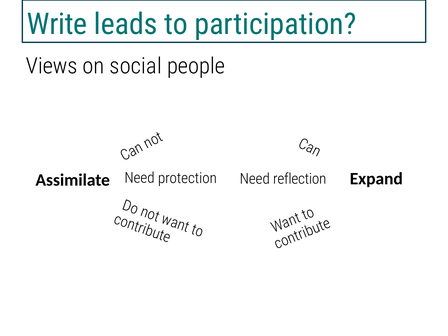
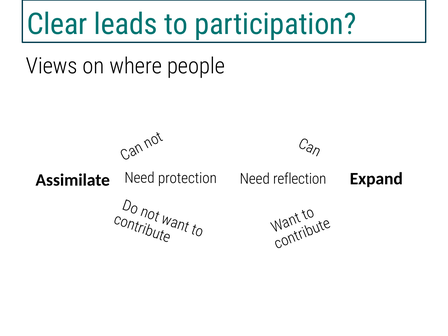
Write: Write -> Clear (57, 24)
social: social -> where (136, 66)
